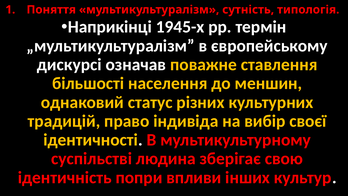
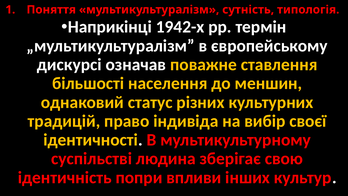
1945-х: 1945-х -> 1942-х (180, 27)
